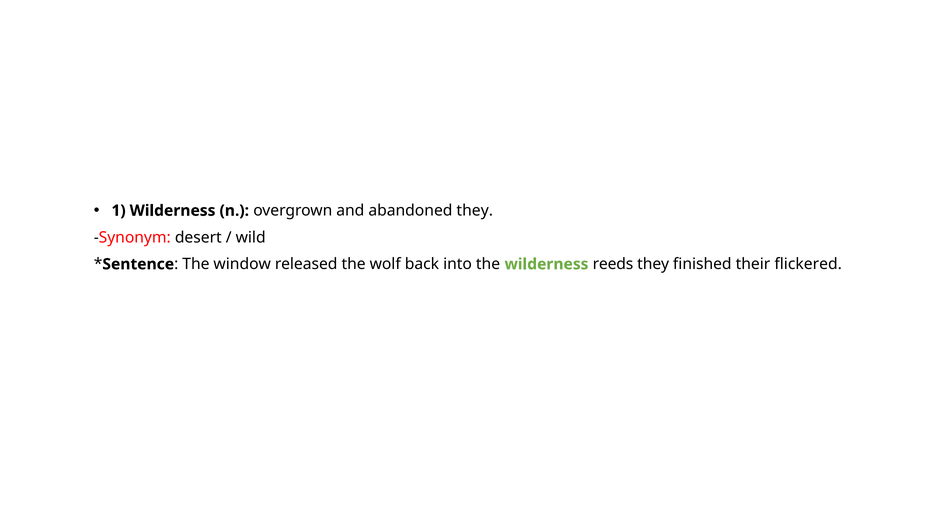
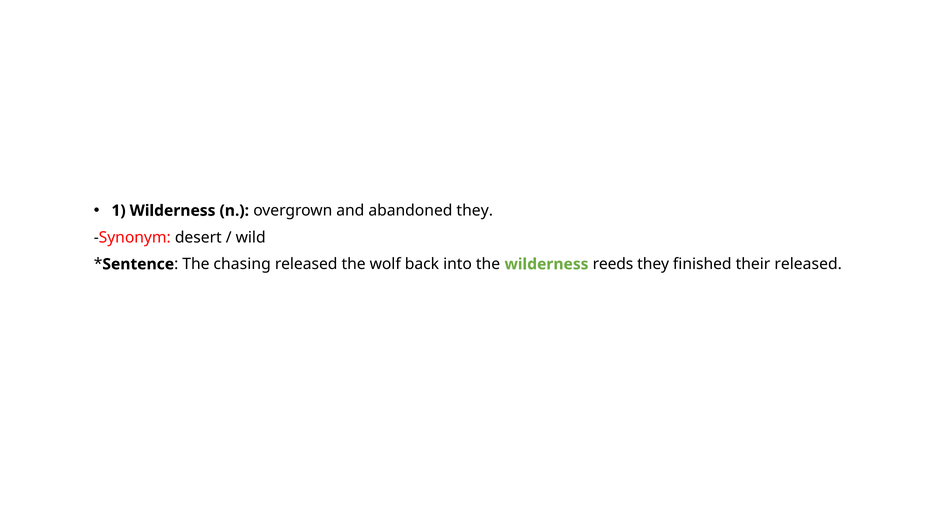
window: window -> chasing (242, 264)
their flickered: flickered -> released (808, 264)
